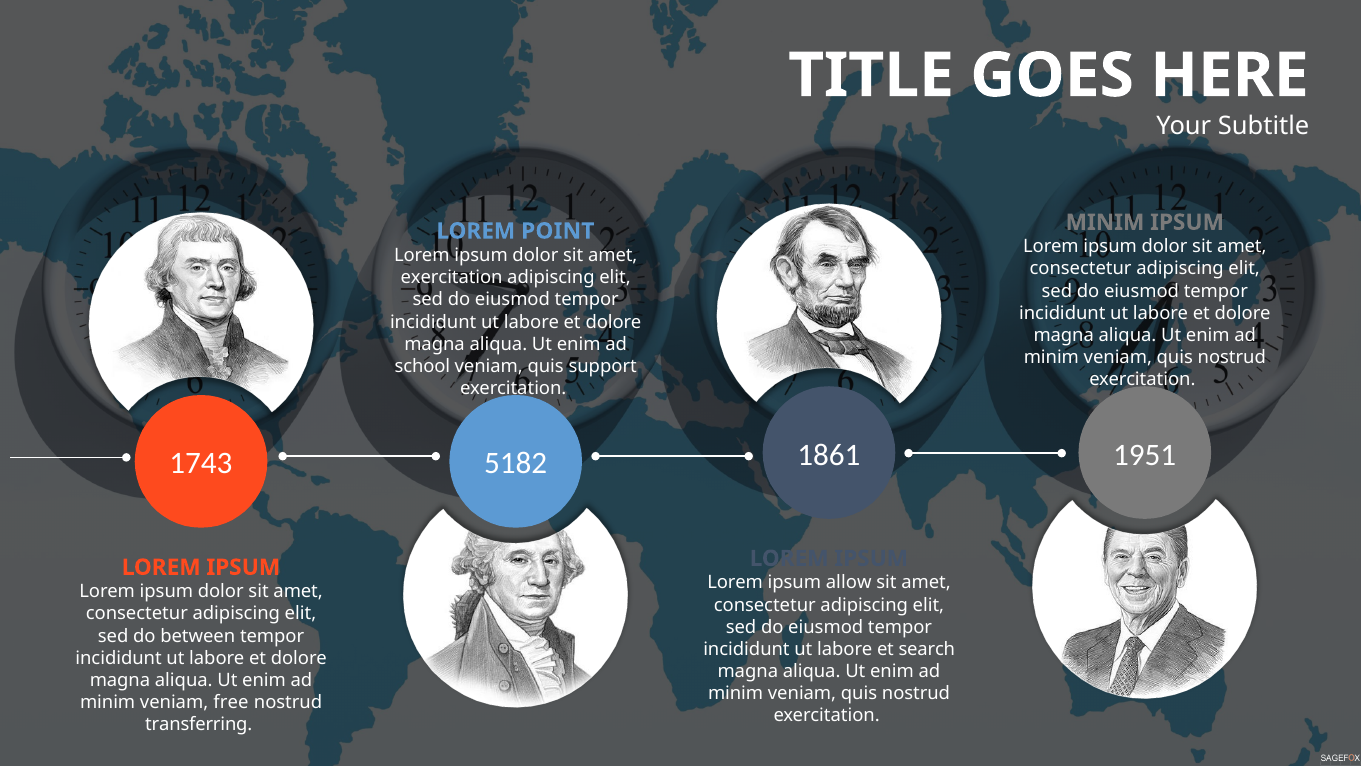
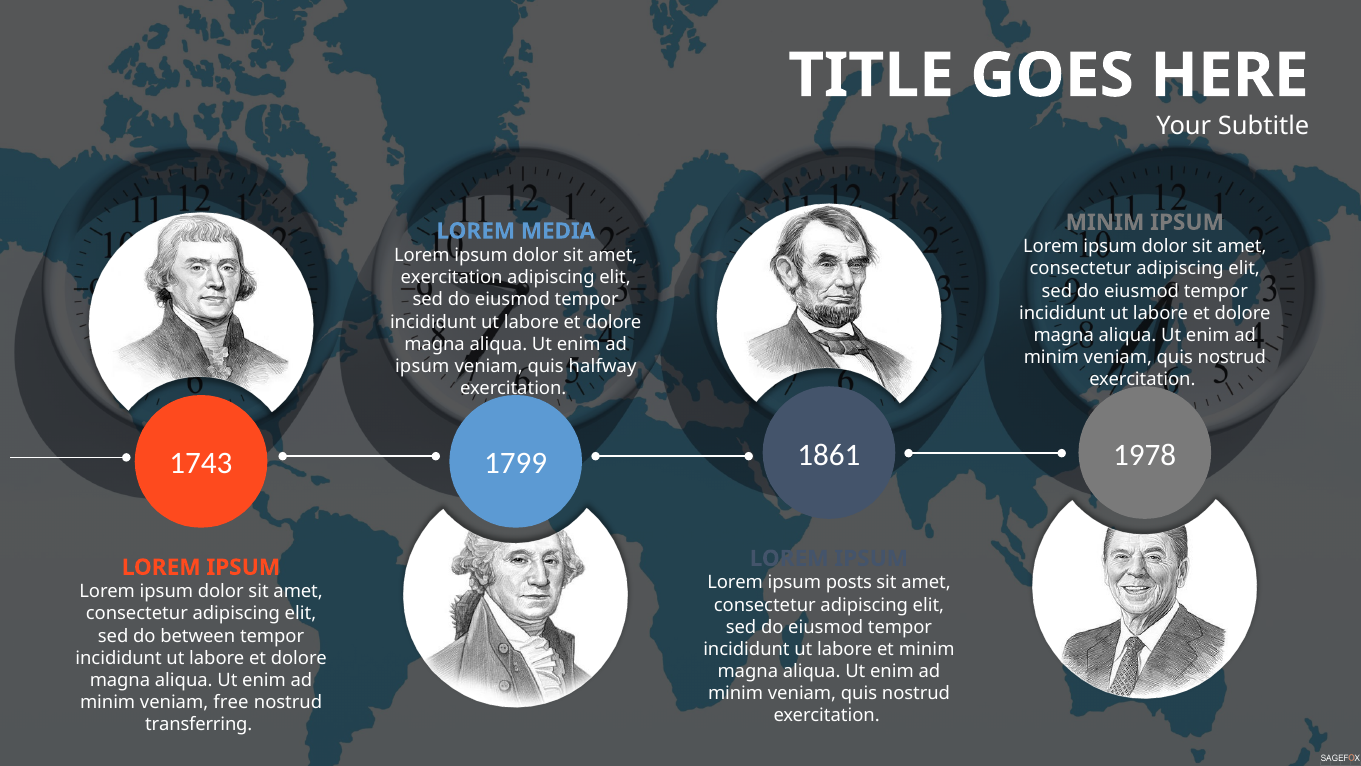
POINT: POINT -> MEDIA (558, 231)
school: school -> ipsum (422, 366)
support: support -> halfway (603, 366)
1951: 1951 -> 1978 (1145, 454)
5182: 5182 -> 1799 (516, 463)
allow: allow -> posts (849, 583)
et search: search -> minim (927, 649)
